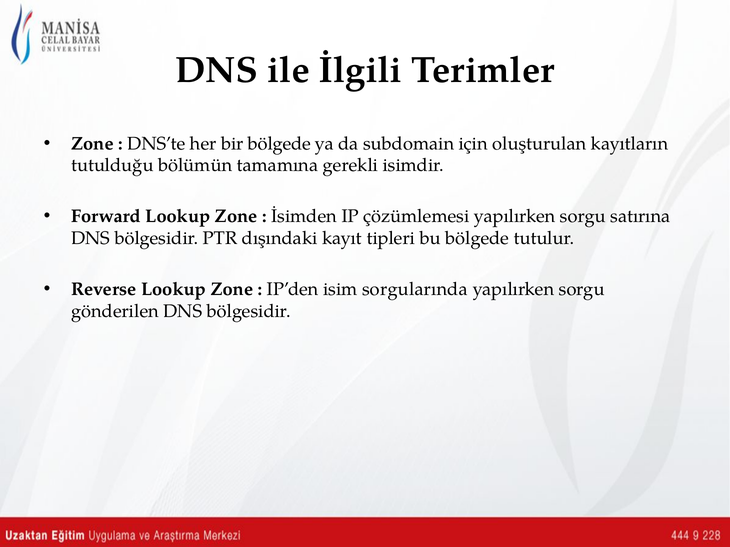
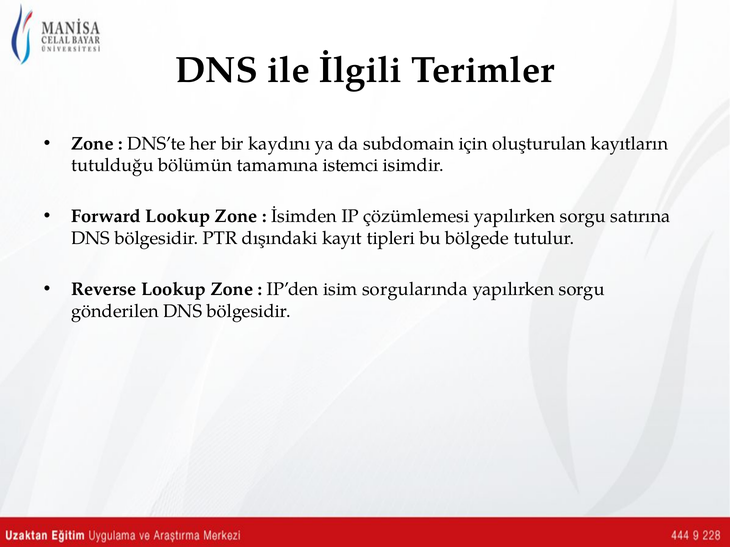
bir bölgede: bölgede -> kaydını (279, 144)
gerekli: gerekli -> istemci (351, 166)
